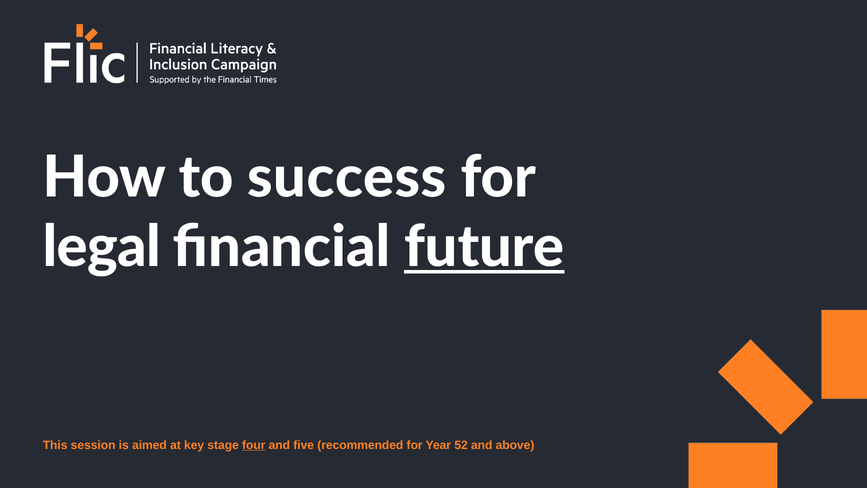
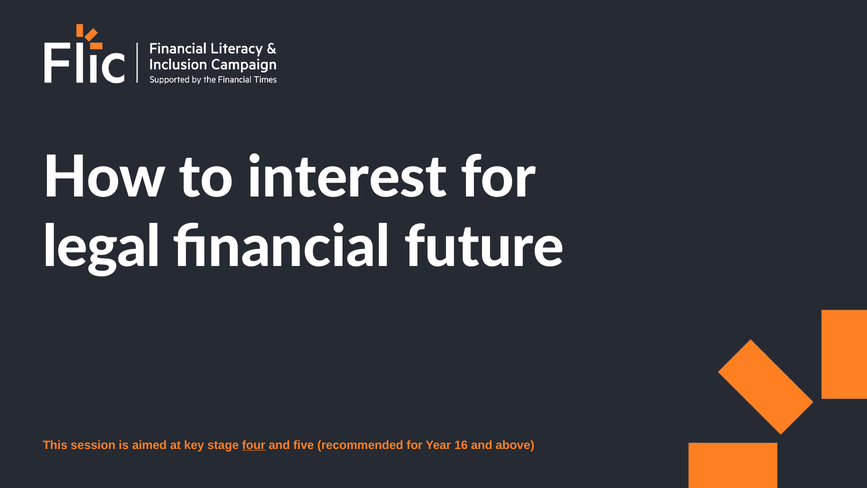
success: success -> interest (347, 177)
future underline: present -> none (484, 247)
52: 52 -> 16 (461, 445)
